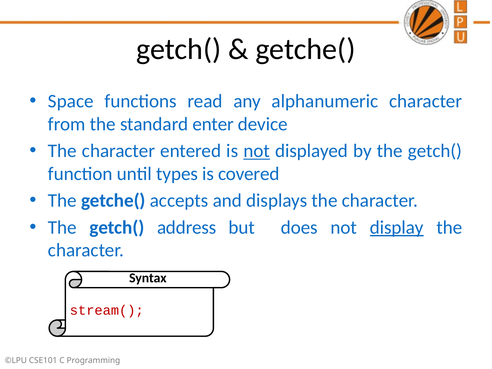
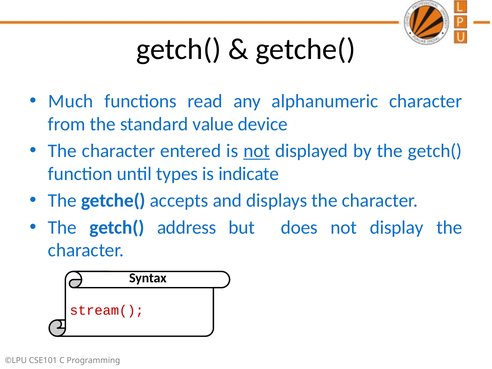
Space: Space -> Much (71, 101)
enter: enter -> value (213, 124)
covered: covered -> indicate (249, 174)
display underline: present -> none (397, 227)
